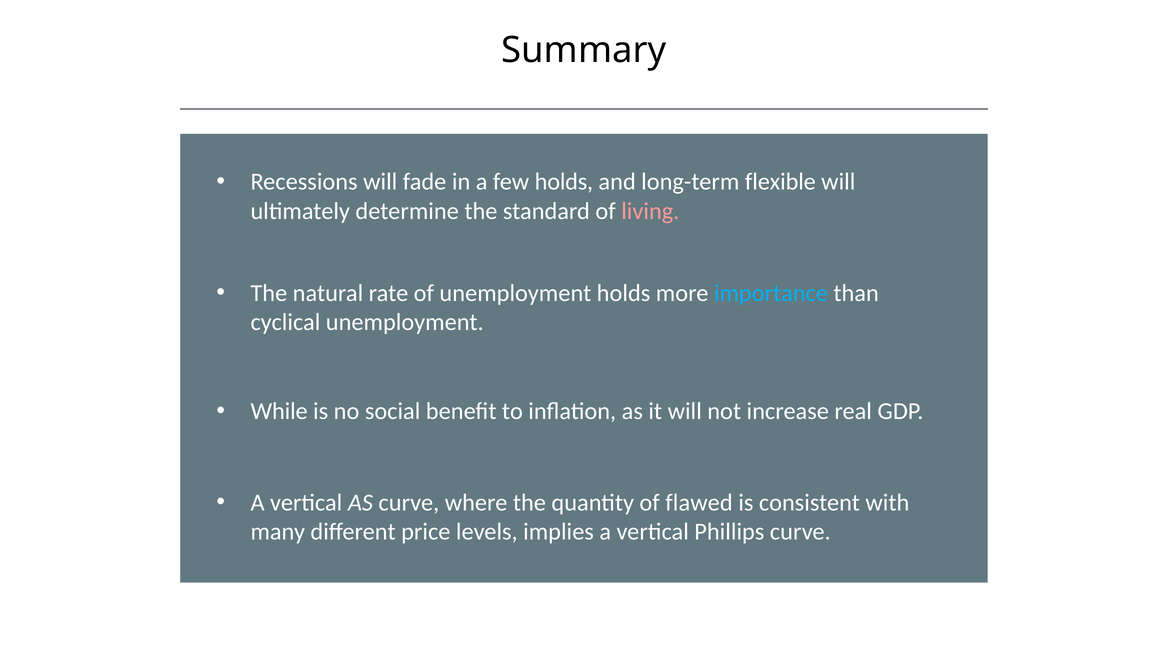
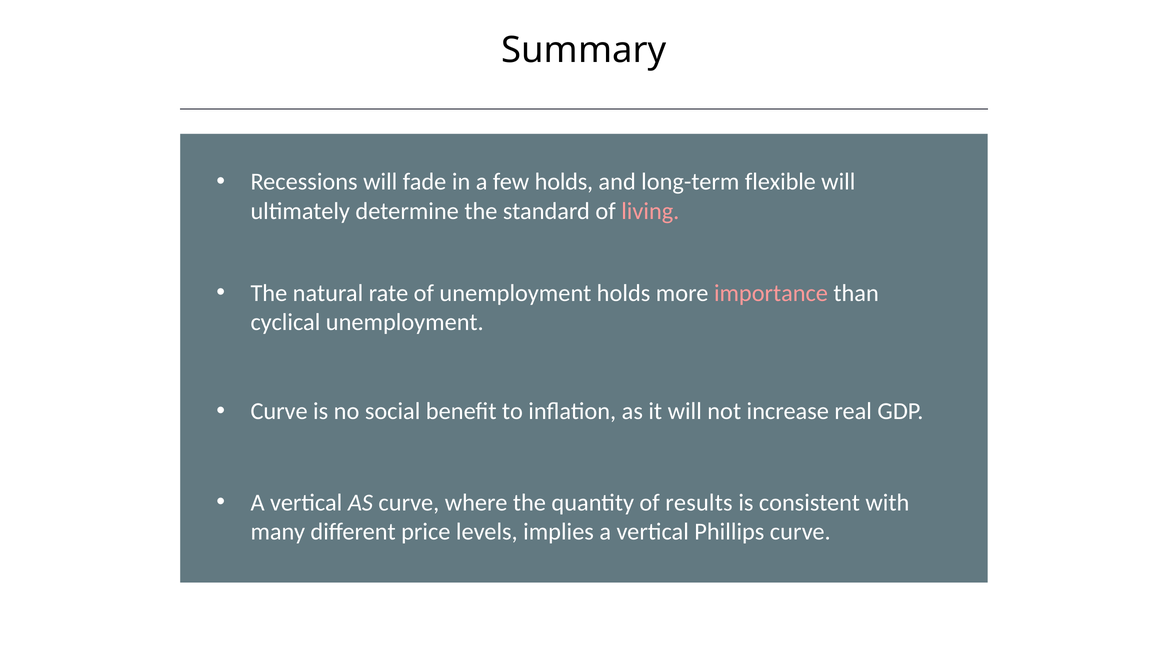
importance colour: light blue -> pink (771, 293)
While: While -> Curve (279, 411)
flawed: flawed -> results (699, 503)
